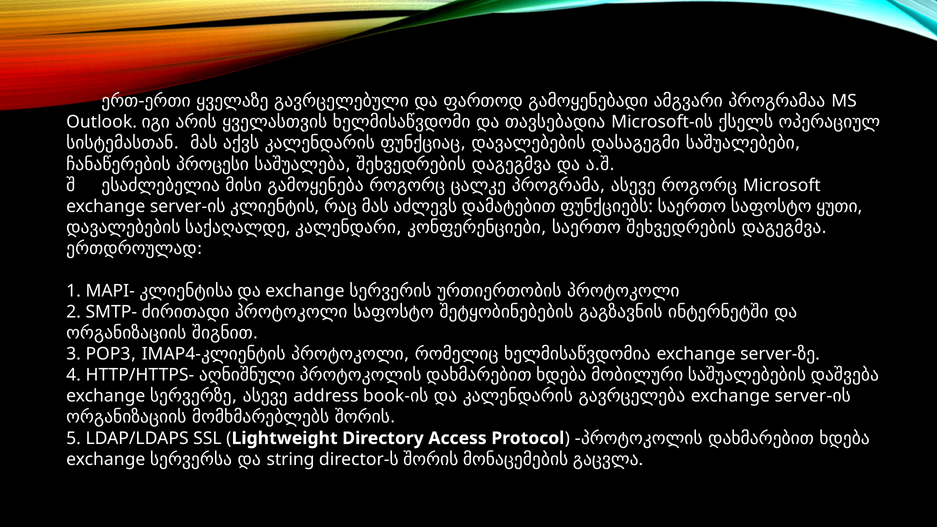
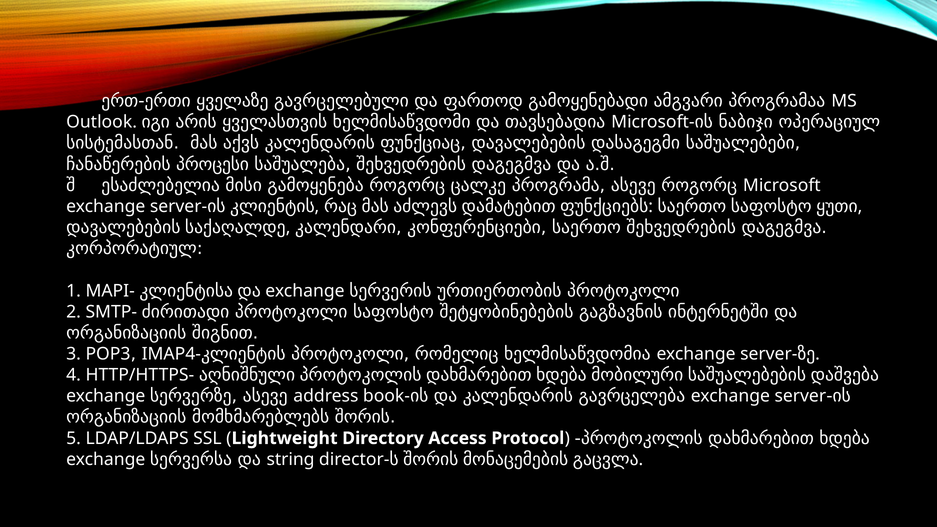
ქსელს: ქსელს -> ნაბიჯი (746, 122)
ერთდროულად: ერთდროულად -> კორპორატიულ (134, 249)
